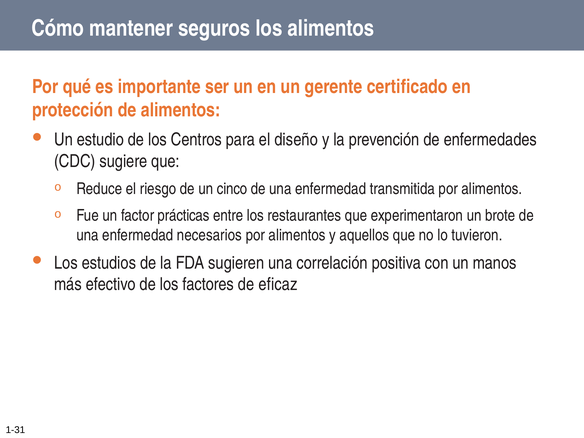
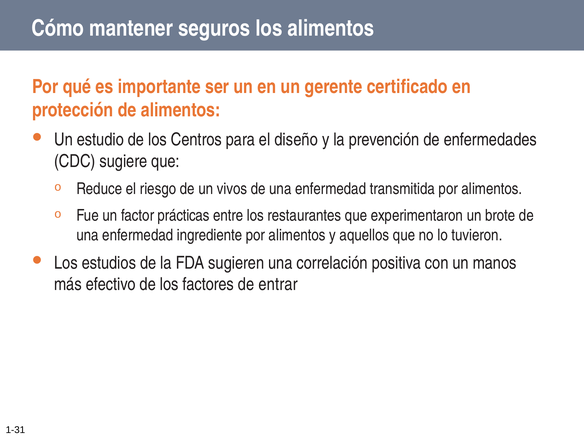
cinco: cinco -> vivos (232, 189)
necesarios: necesarios -> ingrediente (209, 235)
eficaz: eficaz -> entrar (278, 284)
